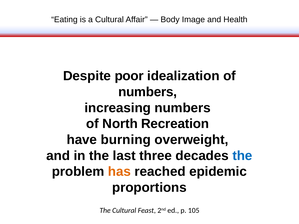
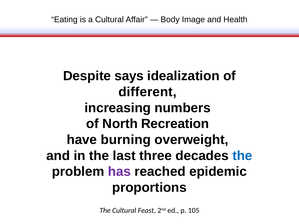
poor: poor -> says (129, 76)
numbers: numbers -> different (148, 92)
has colour: orange -> purple (119, 172)
